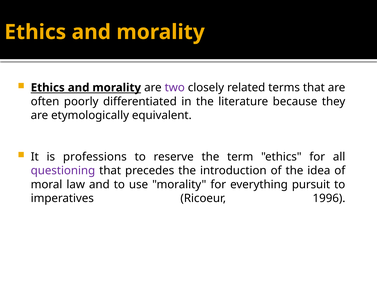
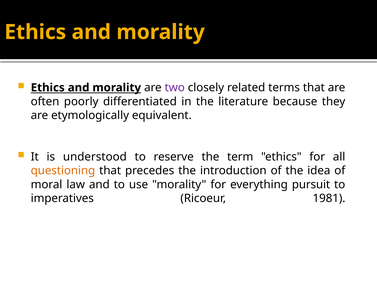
professions: professions -> understood (95, 157)
questioning colour: purple -> orange (63, 170)
1996: 1996 -> 1981 (329, 198)
